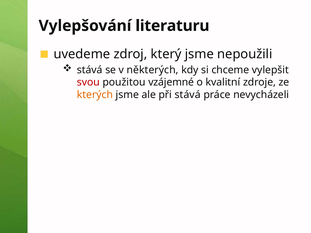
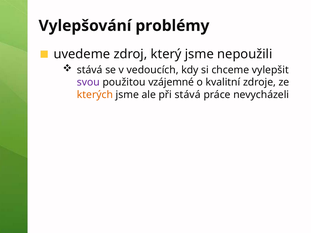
literaturu: literaturu -> problémy (172, 26)
některých: některých -> vedoucích (153, 70)
svou colour: red -> purple (88, 82)
